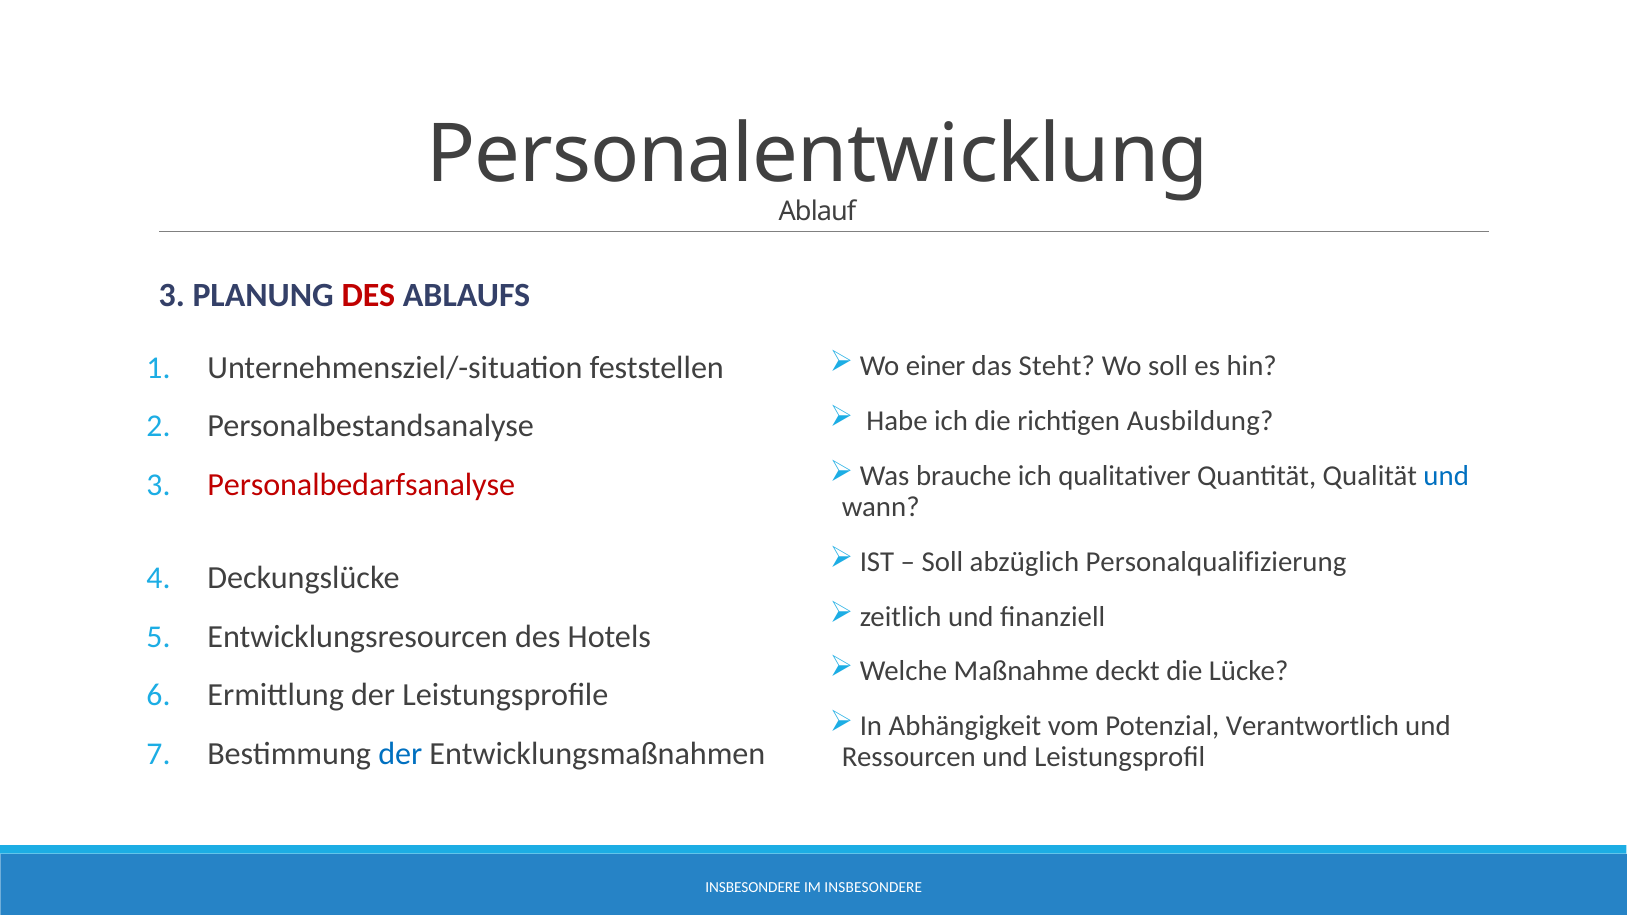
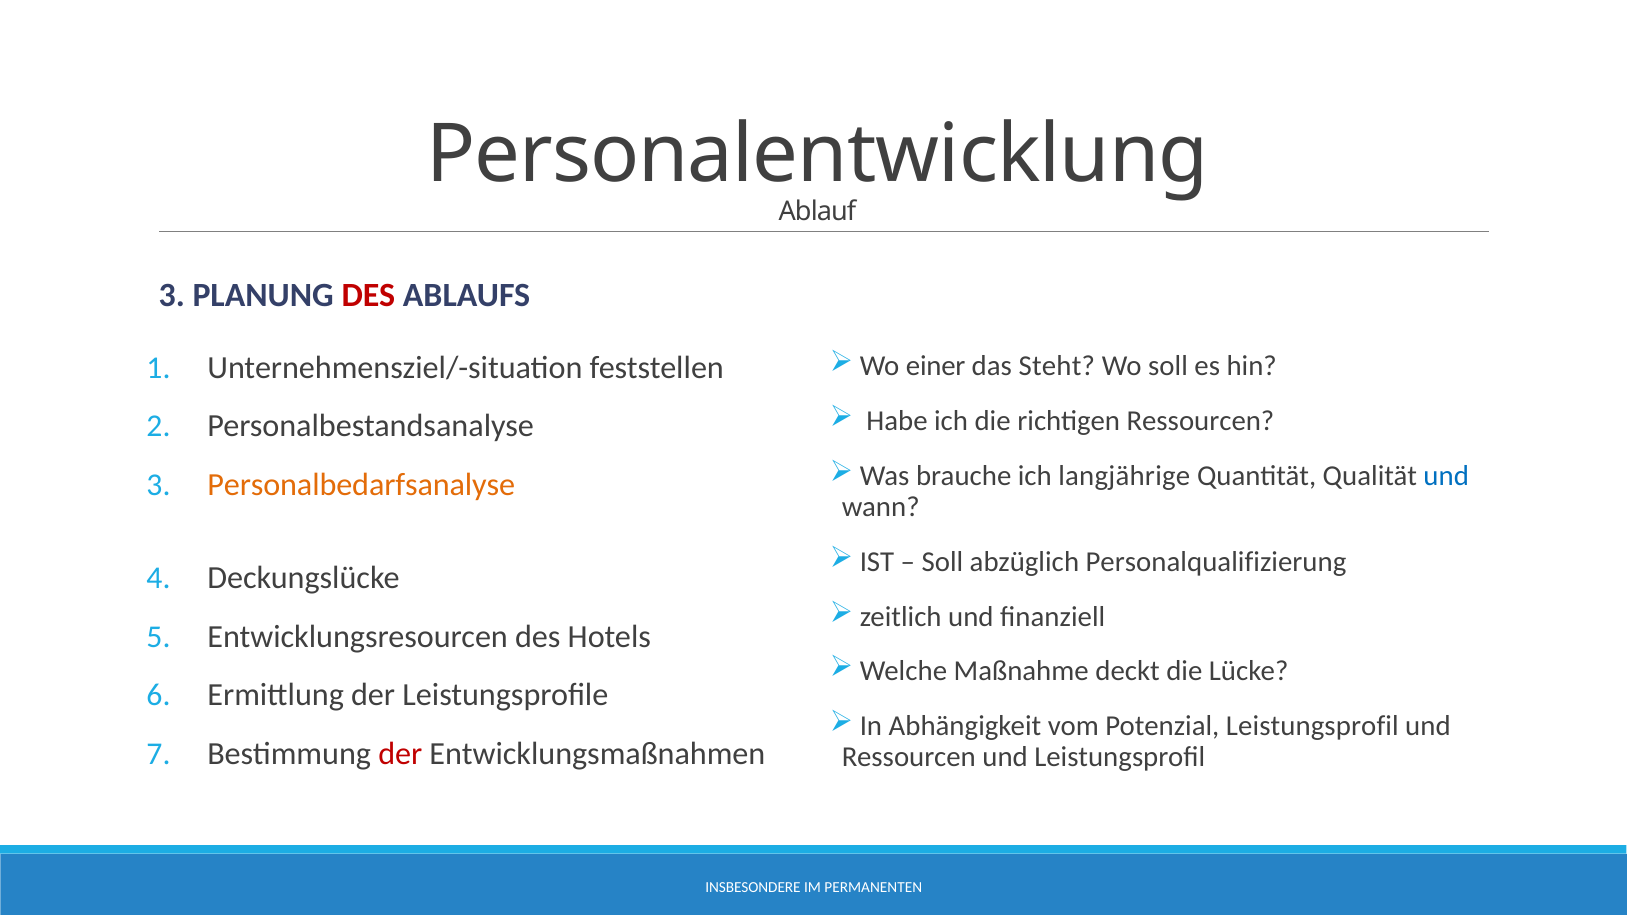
richtigen Ausbildung: Ausbildung -> Ressourcen (1200, 421)
qualitativer: qualitativer -> langjährige (1124, 476)
Personalbedarfsanalyse colour: red -> orange (361, 485)
Potenzial Verantwortlich: Verantwortlich -> Leistungsprofil (1312, 726)
der colour: blue -> red (400, 754)
IM INSBESONDERE: INSBESONDERE -> PERMANENTEN (873, 887)
